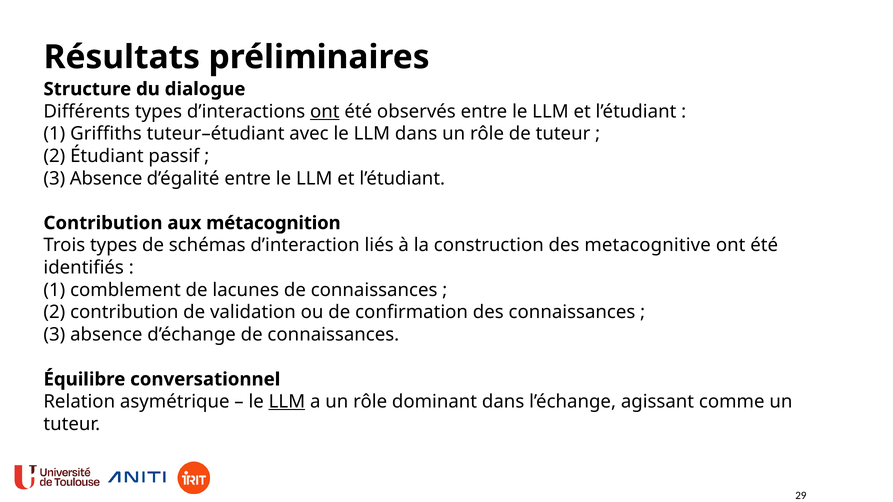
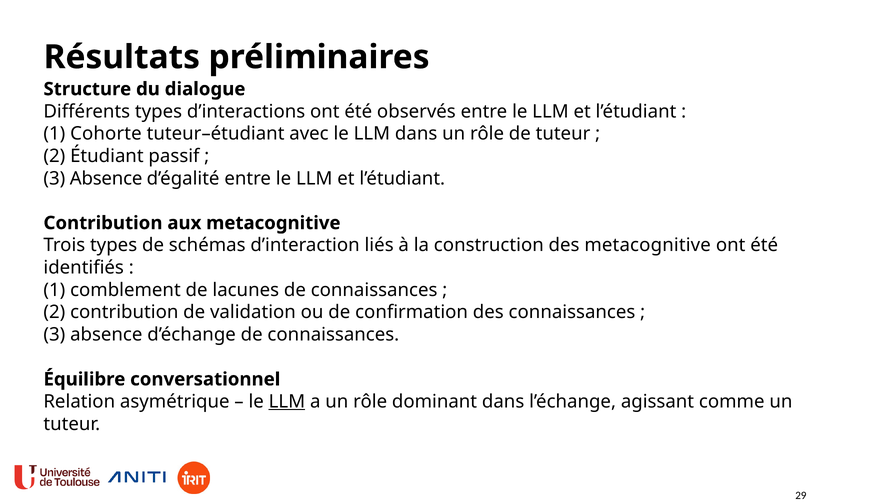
ont underline: present -> none (325, 111)
Griffiths: Griffiths -> Cohorte (106, 134)
aux métacognition: métacognition -> metacognitive (273, 223)
